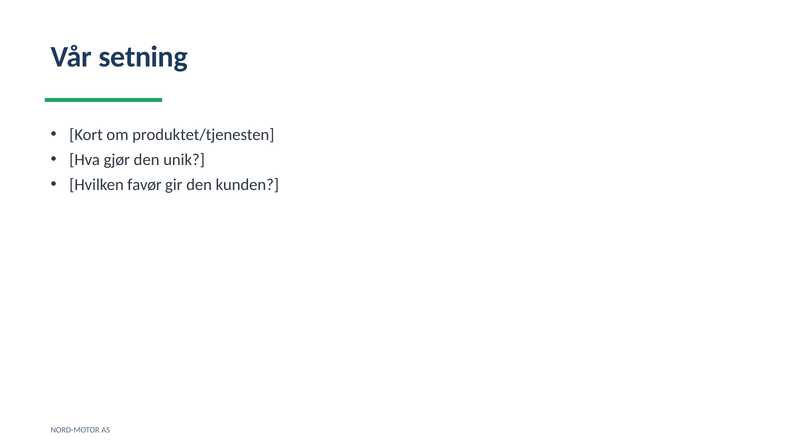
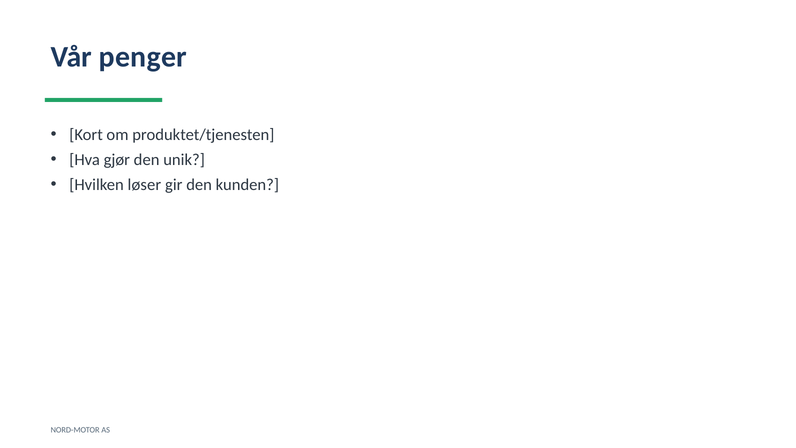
setning: setning -> penger (143, 57)
favør: favør -> løser (144, 185)
